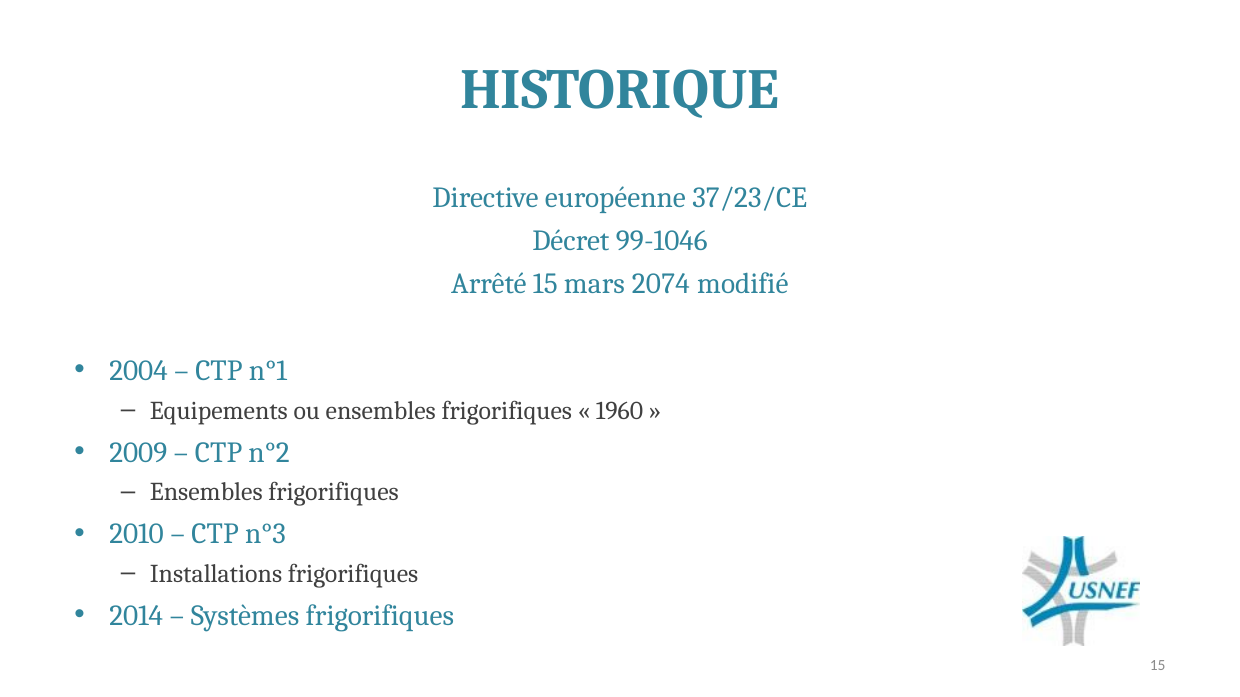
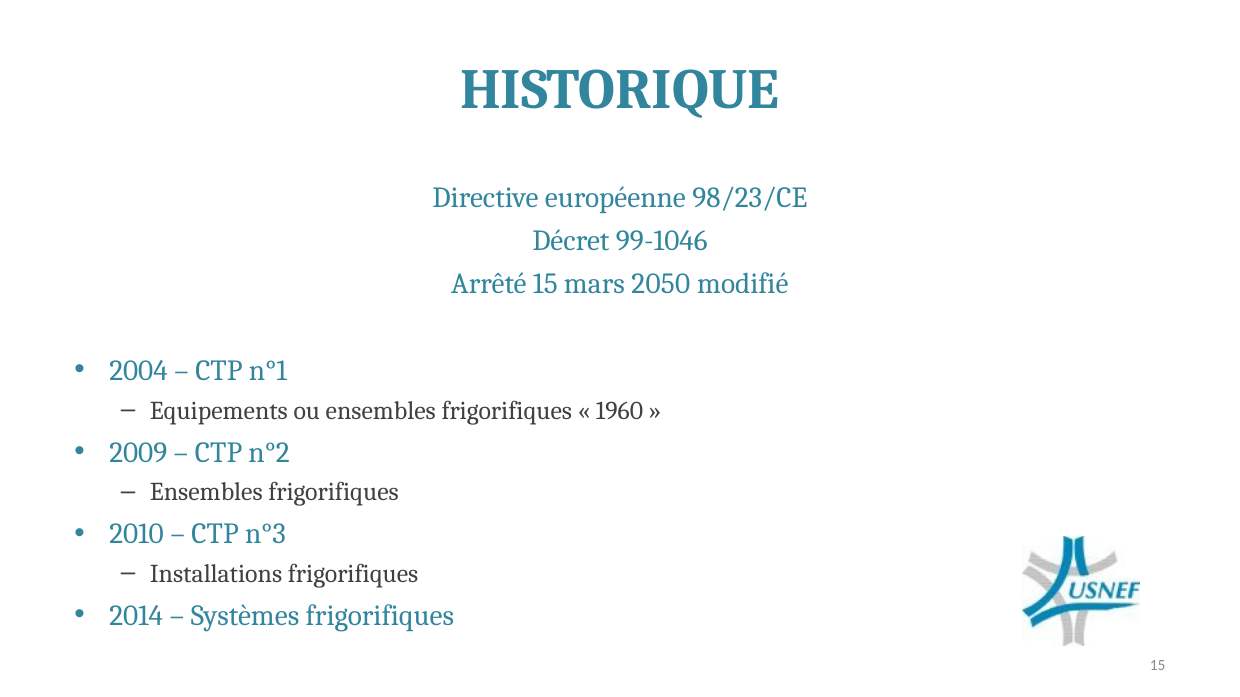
37/23/CE: 37/23/CE -> 98/23/CE (750, 198)
2074: 2074 -> 2050 (661, 284)
